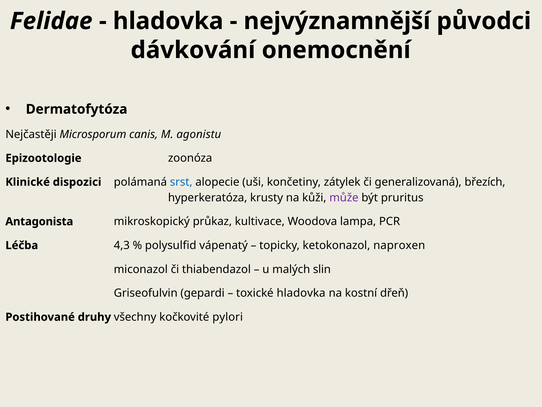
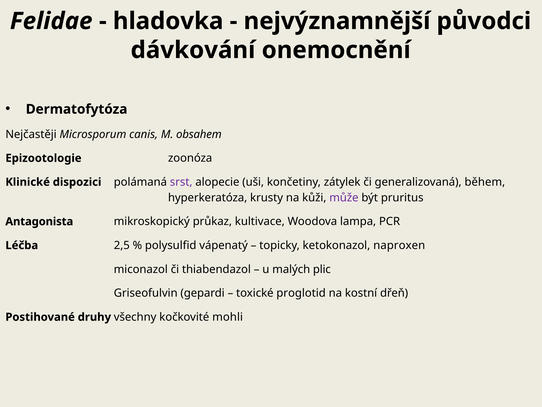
agonistu: agonistu -> obsahem (199, 134)
srst colour: blue -> purple (181, 182)
březích: březích -> během (485, 182)
4,3: 4,3 -> 2,5 (122, 245)
slin: slin -> plic (322, 269)
toxické hladovka: hladovka -> proglotid (301, 293)
pylori: pylori -> mohli (228, 317)
